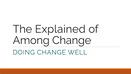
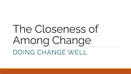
Explained: Explained -> Closeness (60, 29)
